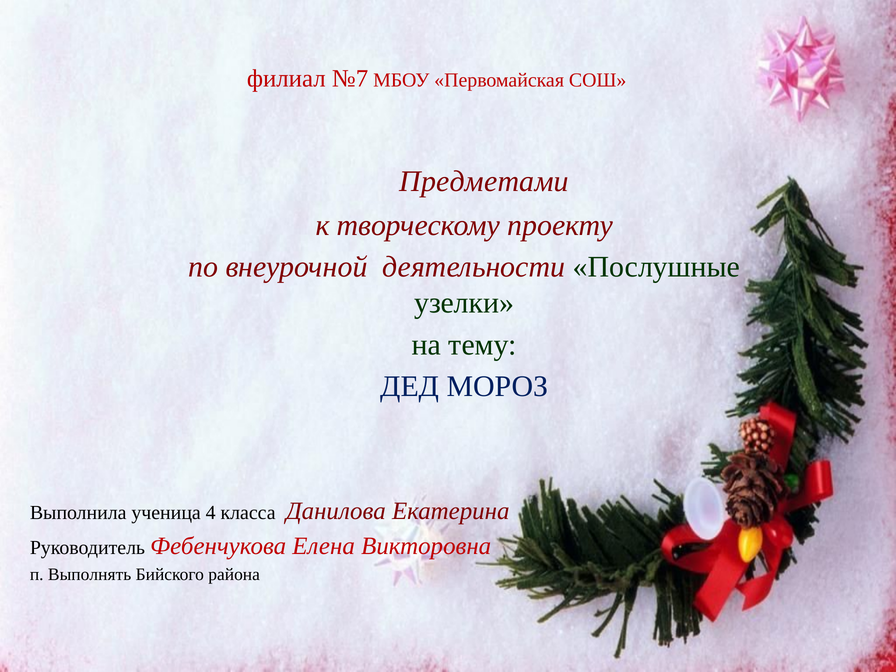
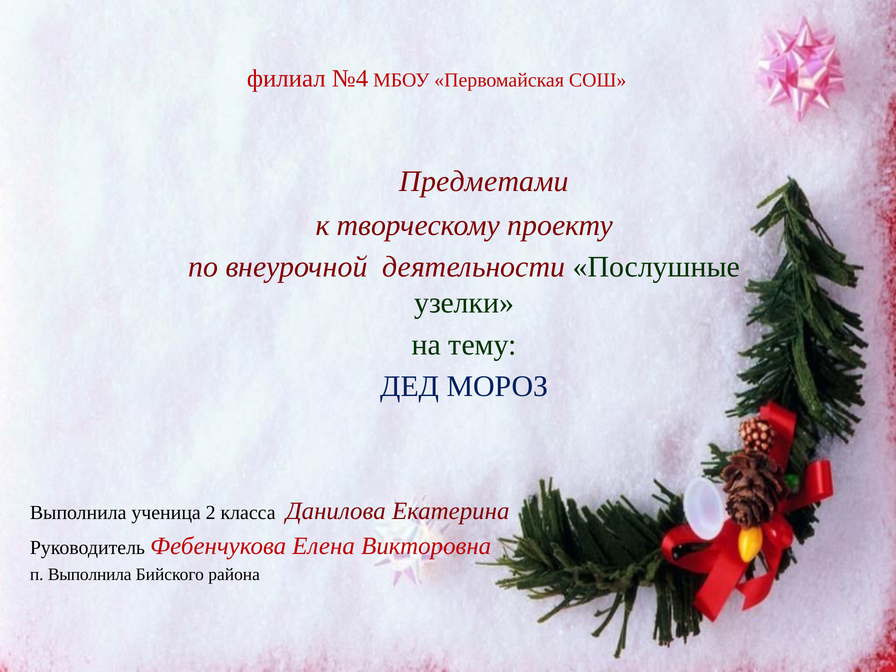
№7: №7 -> №4 (350, 79)
4: 4 -> 2 (211, 513)
п Выполнять: Выполнять -> Выполнила (90, 574)
